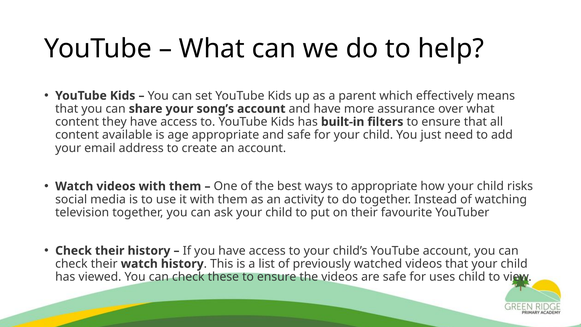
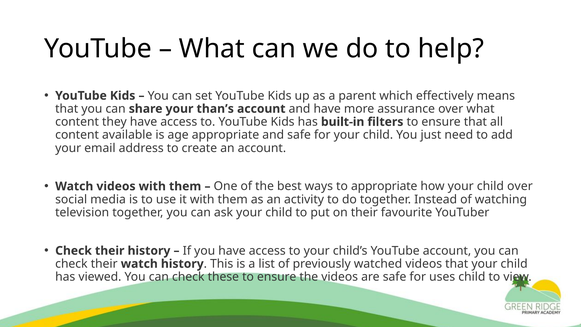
song’s: song’s -> than’s (215, 109)
child risks: risks -> over (520, 186)
